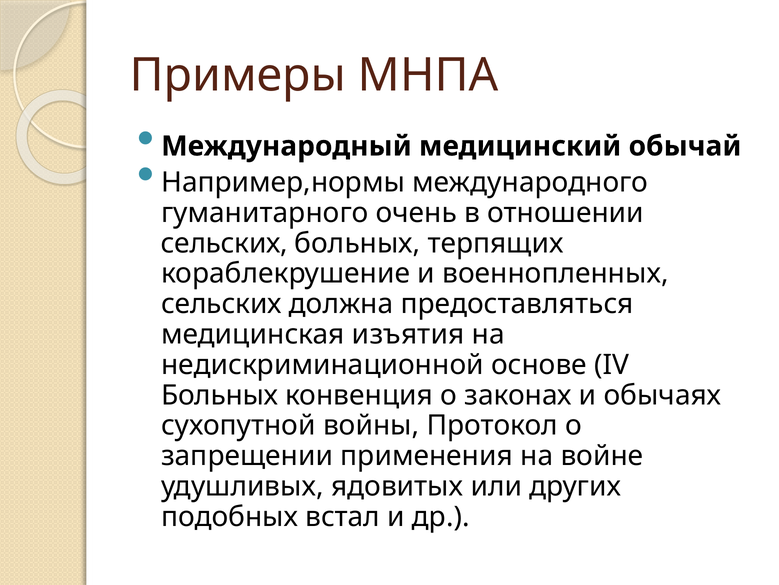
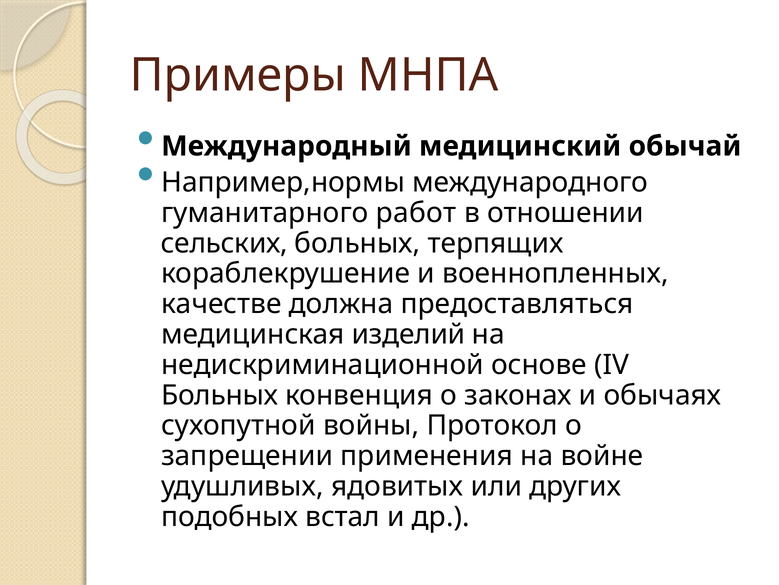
очень: очень -> работ (416, 213)
сельских: сельских -> качестве (221, 304)
изъятия: изъятия -> изделий (408, 334)
